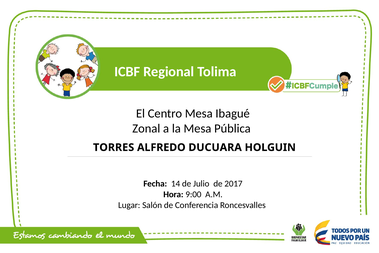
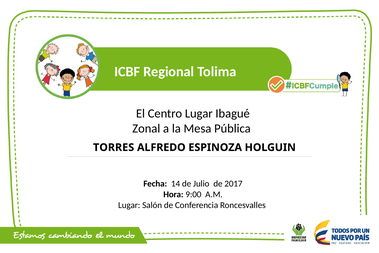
Centro Mesa: Mesa -> Lugar (199, 113)
DUCUARA: DUCUARA -> ESPINOZA (215, 147)
